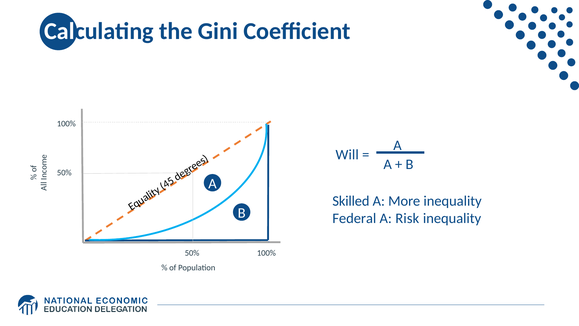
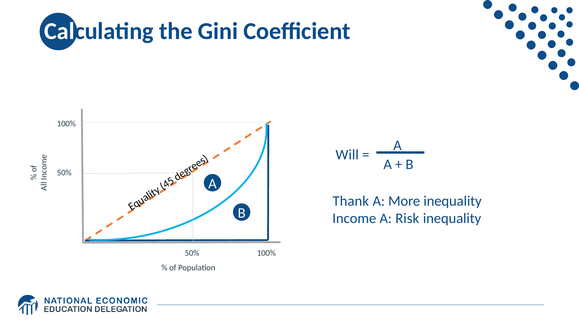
Skilled: Skilled -> Thank (351, 201)
Federal: Federal -> Income (354, 218)
